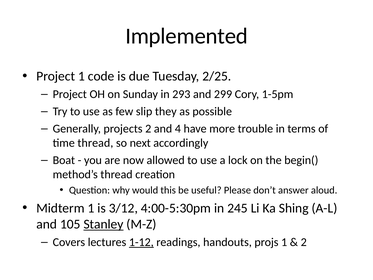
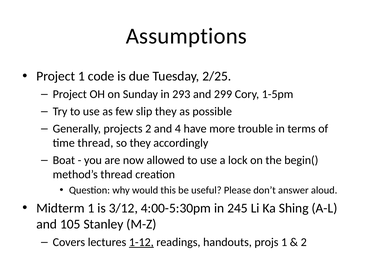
Implemented: Implemented -> Assumptions (186, 36)
so next: next -> they (140, 143)
Stanley underline: present -> none (103, 224)
